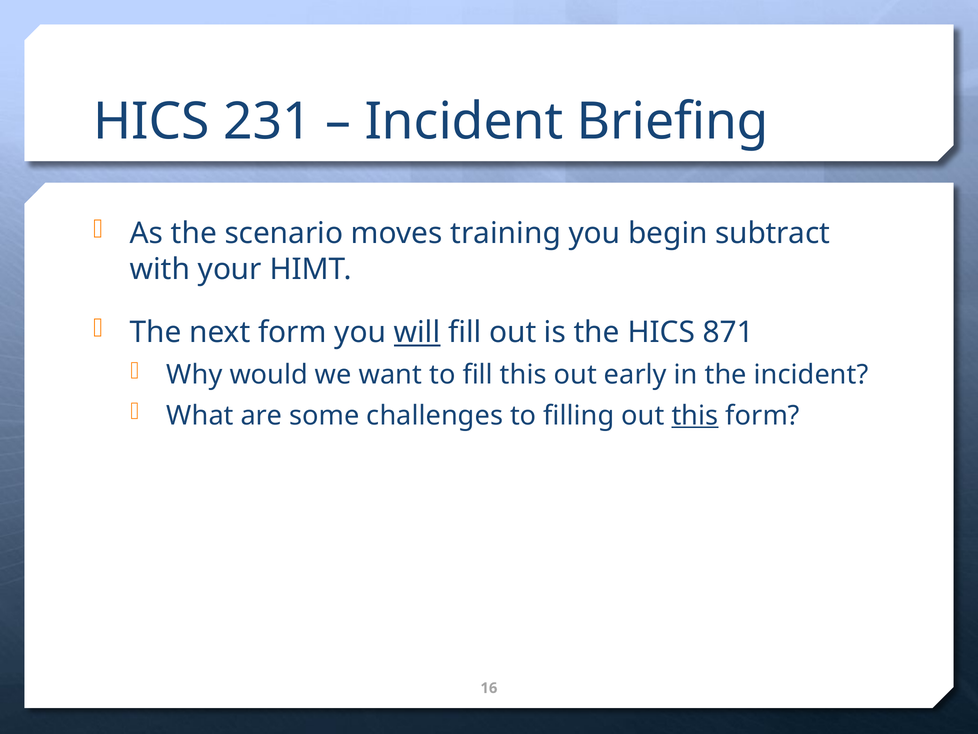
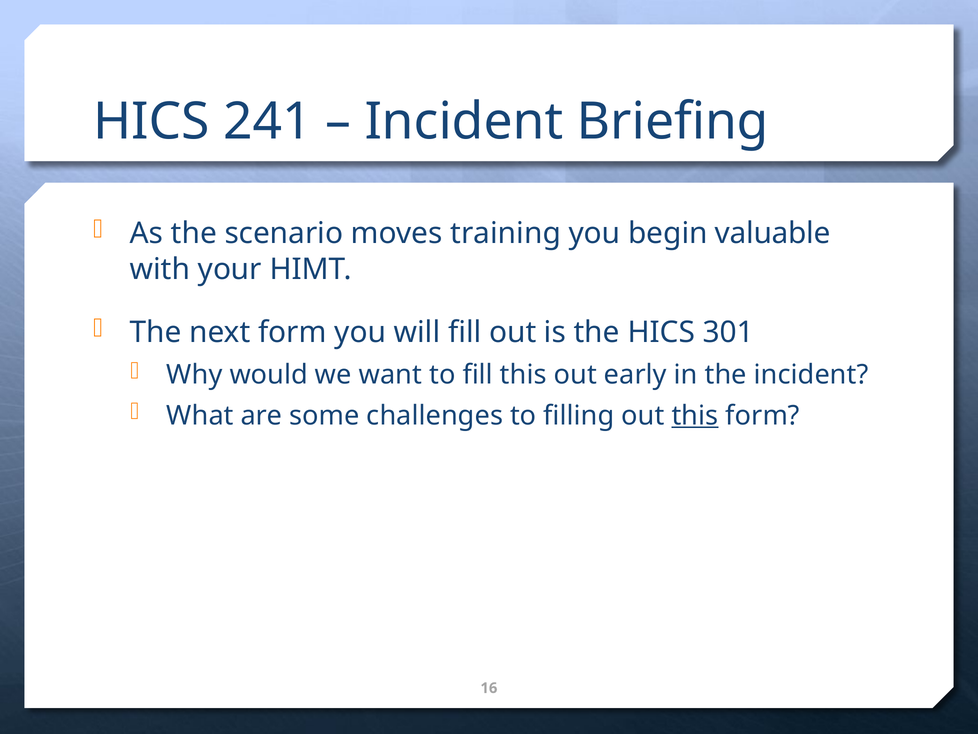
231: 231 -> 241 (268, 122)
subtract: subtract -> valuable (773, 233)
will underline: present -> none (417, 332)
871: 871 -> 301 (728, 332)
